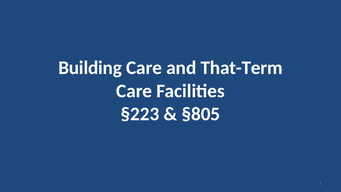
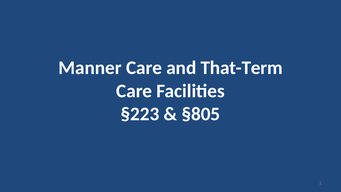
Building: Building -> Manner (90, 68)
